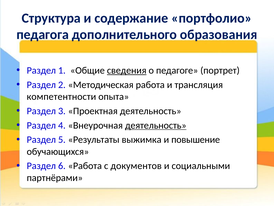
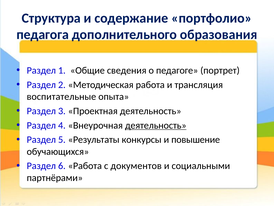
сведения underline: present -> none (127, 70)
компетентности: компетентности -> воспитательные (61, 96)
выжимка: выжимка -> конкурсы (142, 139)
